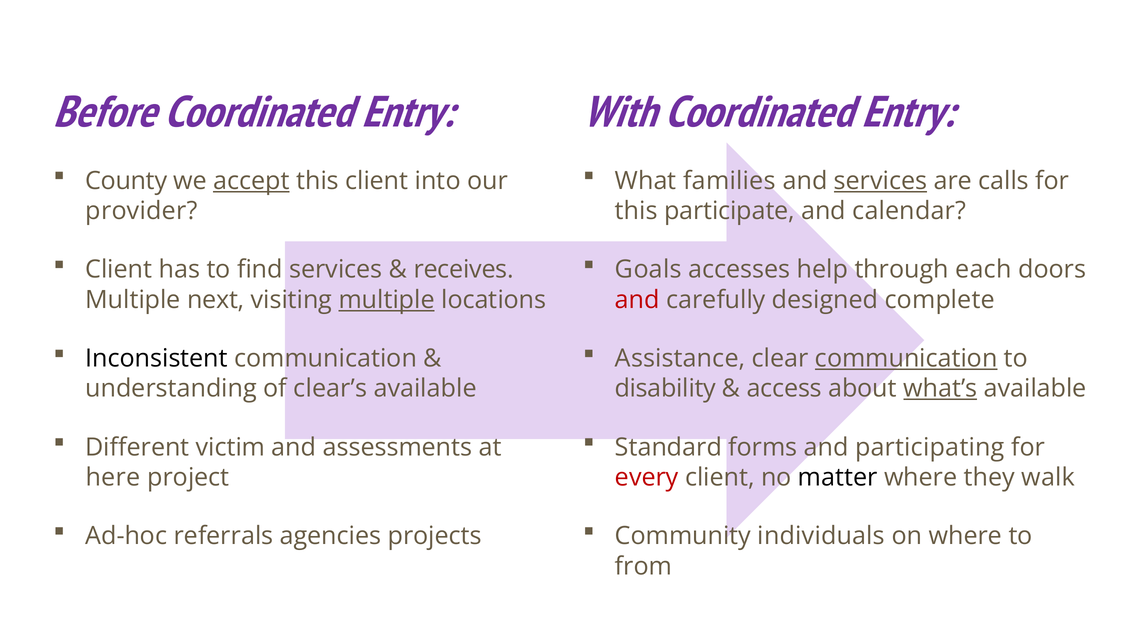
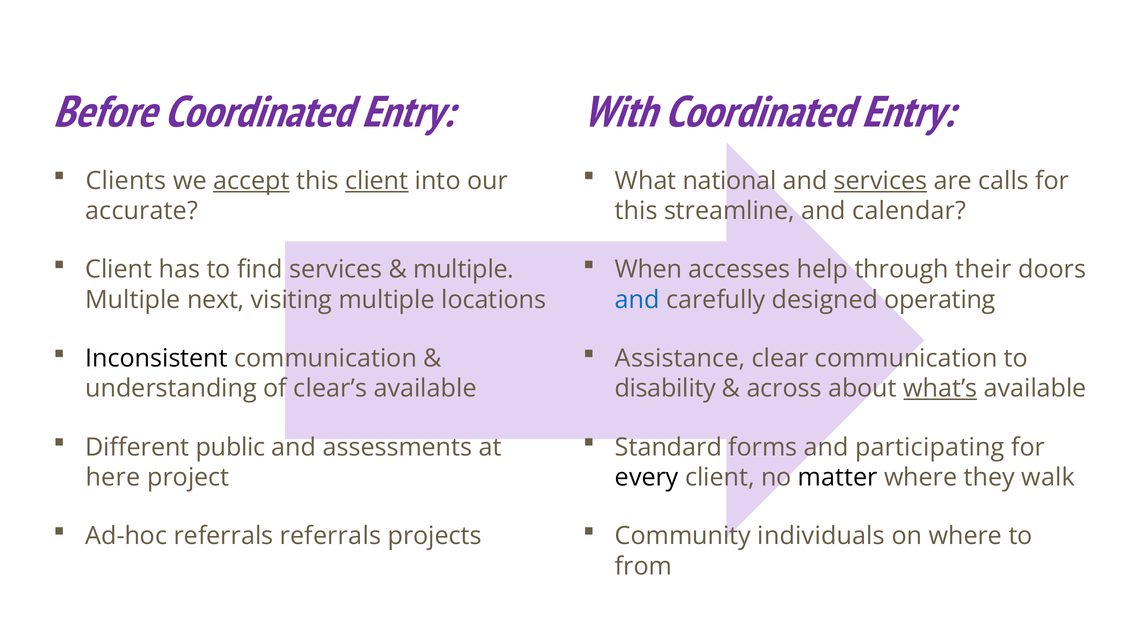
County: County -> Clients (126, 181)
client underline: none -> present (377, 181)
families: families -> national (730, 181)
provider: provider -> accurate (142, 211)
participate: participate -> streamline (729, 211)
receives: receives -> multiple (464, 270)
Goals: Goals -> When (649, 270)
each: each -> their (983, 270)
multiple underline: present -> none (387, 300)
and colour: red -> blue (637, 300)
complete: complete -> operating (940, 300)
communication underline: present -> none (906, 358)
access: access -> across (784, 389)
victim: victim -> public (231, 447)
every colour: red -> black (647, 477)
referrals agencies: agencies -> referrals (330, 536)
